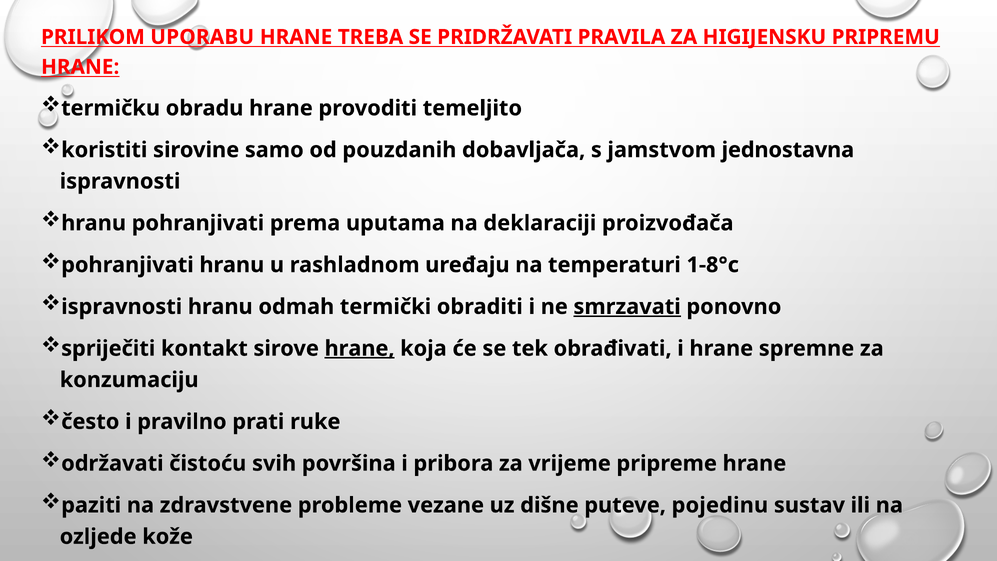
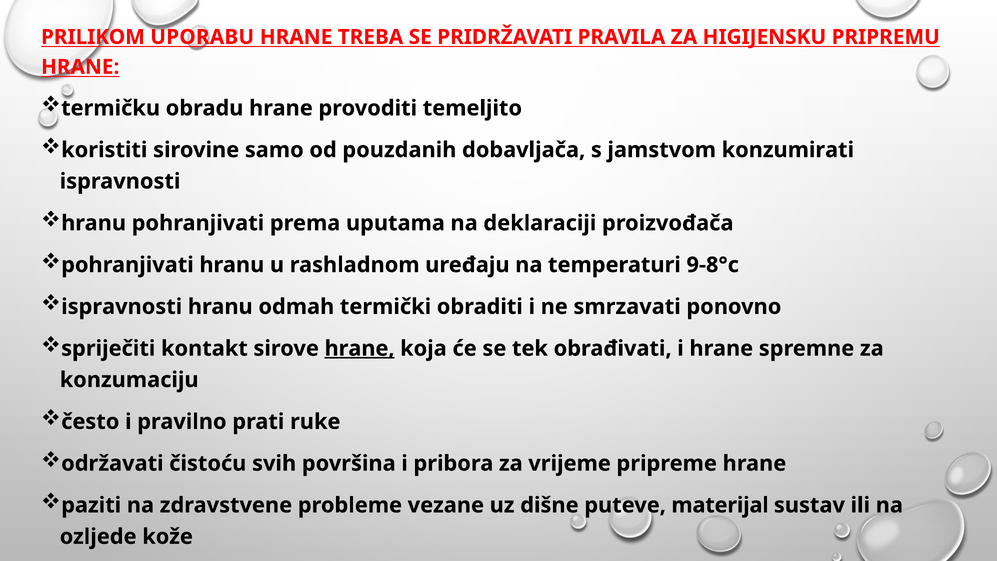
jednostavna: jednostavna -> konzumirati (788, 150)
1‐8°c: 1‐8°c -> 9‐8°c (713, 265)
smrzavati underline: present -> none (627, 307)
pojedinu: pojedinu -> materijal (720, 505)
